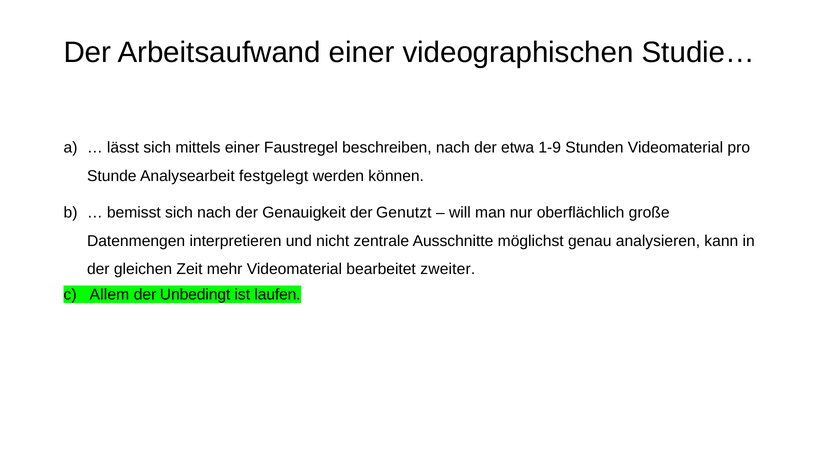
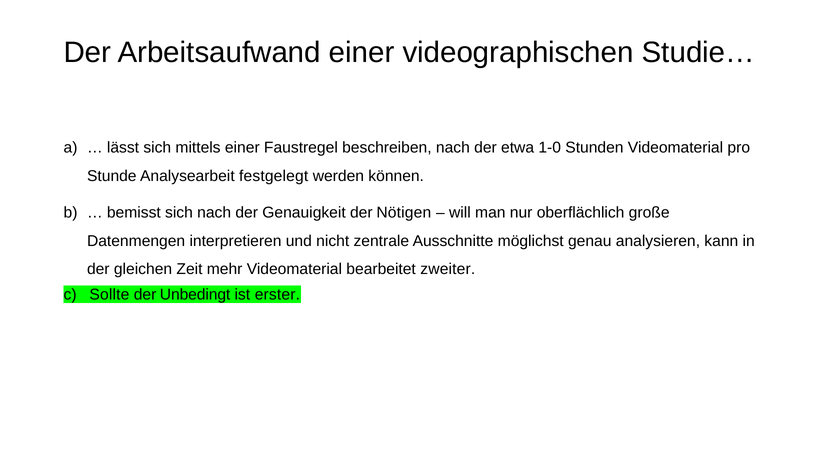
1-9: 1-9 -> 1-0 (550, 148)
Genutzt: Genutzt -> Nötigen (404, 213)
Allem: Allem -> Sollte (109, 294)
laufen: laufen -> erster (277, 294)
